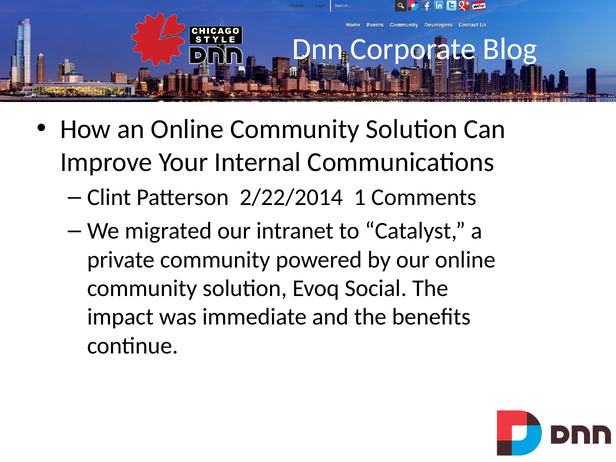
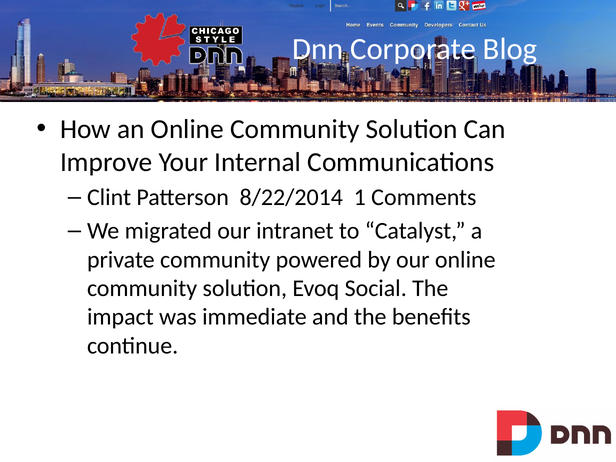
2/22/2014: 2/22/2014 -> 8/22/2014 (291, 197)
